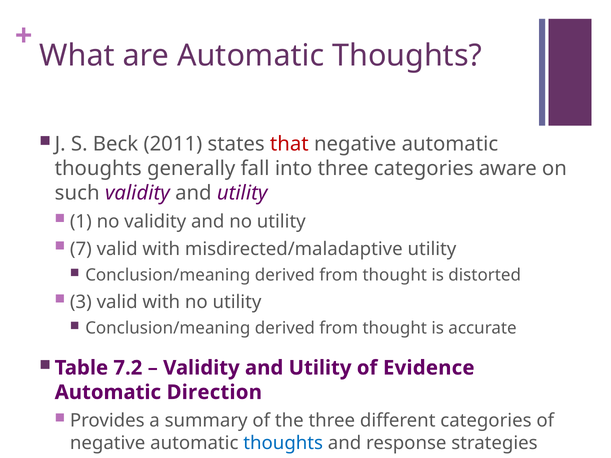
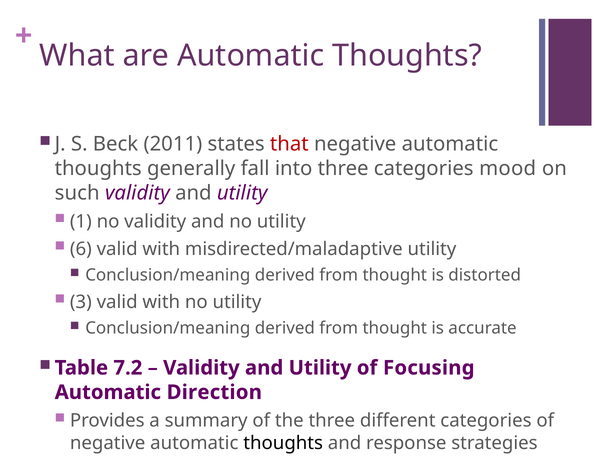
aware: aware -> mood (508, 169)
7: 7 -> 6 (81, 249)
Evidence: Evidence -> Focusing (429, 368)
thoughts colour: blue -> black (283, 443)
